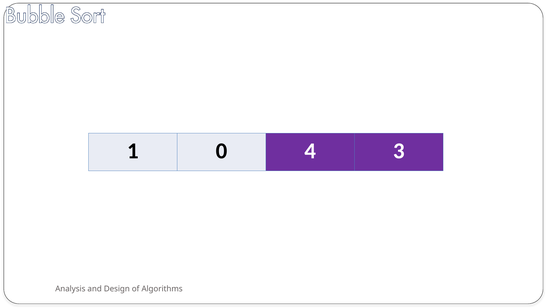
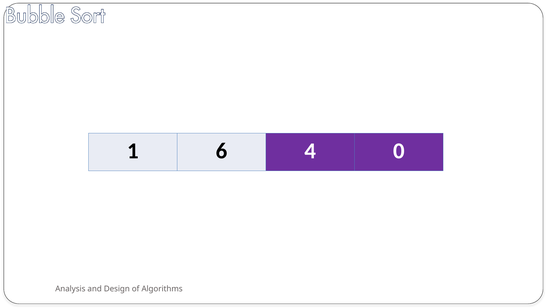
0: 0 -> 6 (222, 151)
3: 3 -> 0 (399, 151)
